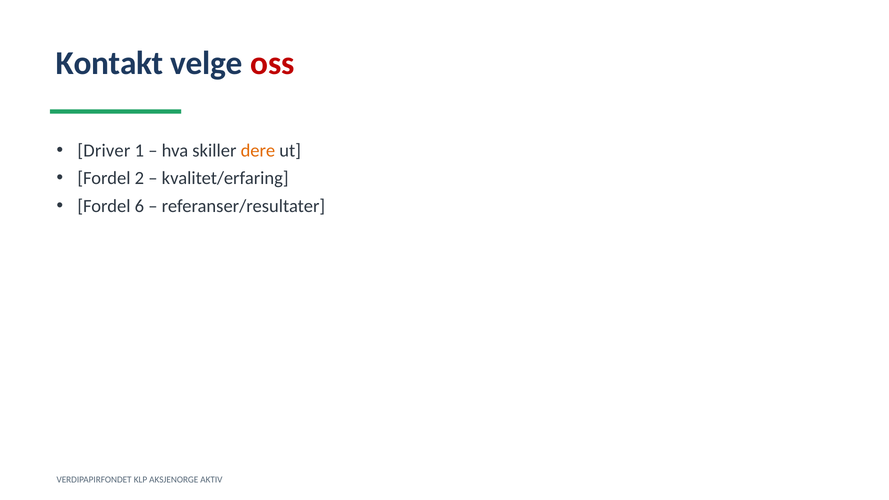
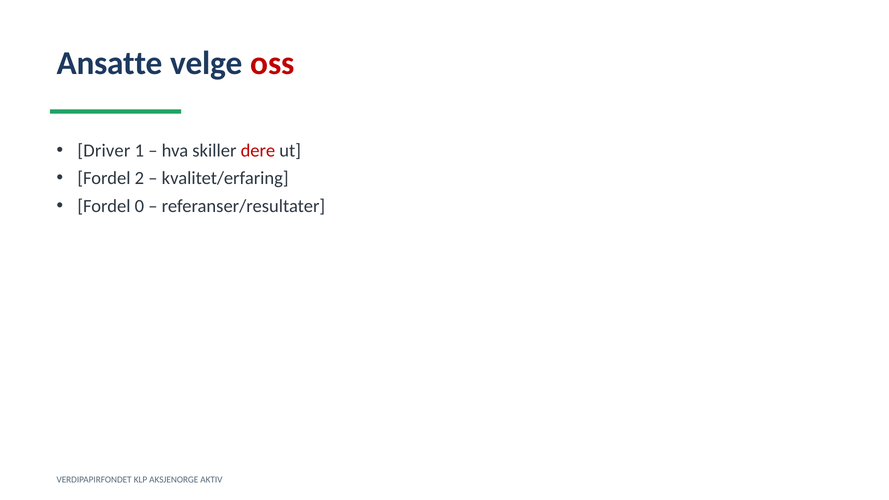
Kontakt: Kontakt -> Ansatte (110, 63)
dere colour: orange -> red (258, 151)
6: 6 -> 0 (139, 206)
